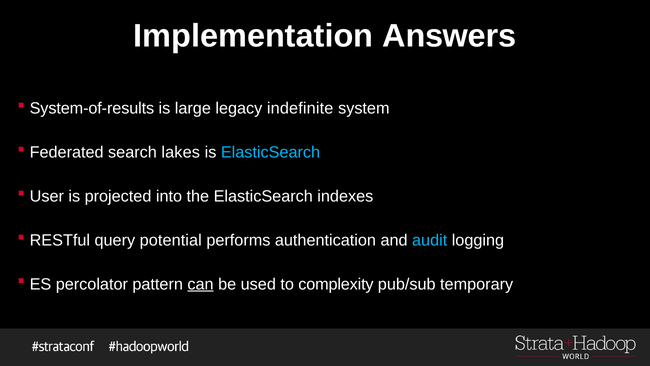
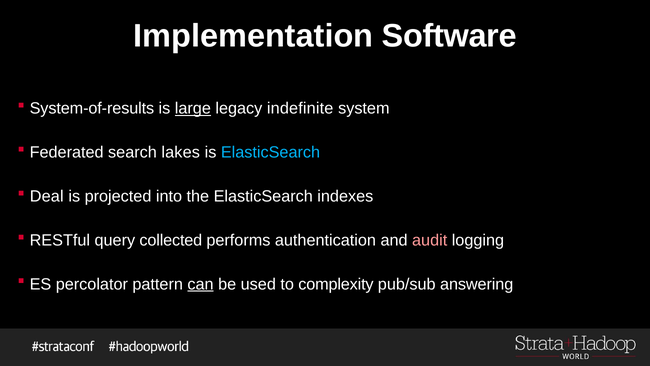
Answers: Answers -> Software (449, 36)
large underline: none -> present (193, 108)
User: User -> Deal (47, 196)
potential: potential -> collected (171, 240)
audit colour: light blue -> pink (430, 240)
temporary: temporary -> answering (477, 284)
